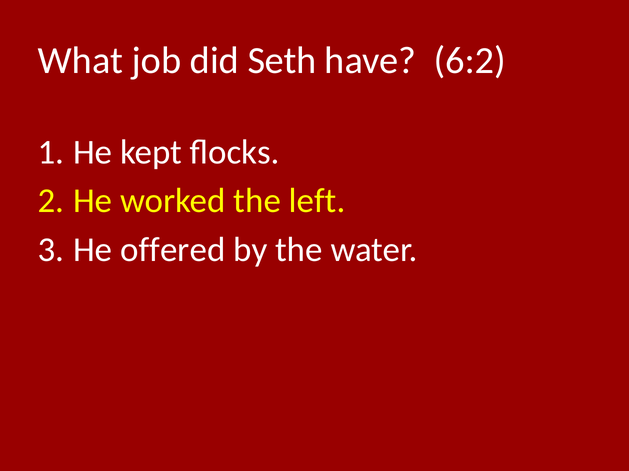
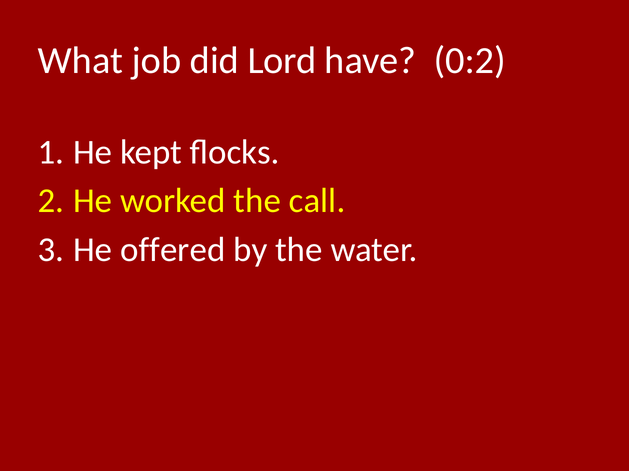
Seth: Seth -> Lord (282, 61)
6:2: 6:2 -> 0:2 (470, 61)
left: left -> call (317, 201)
